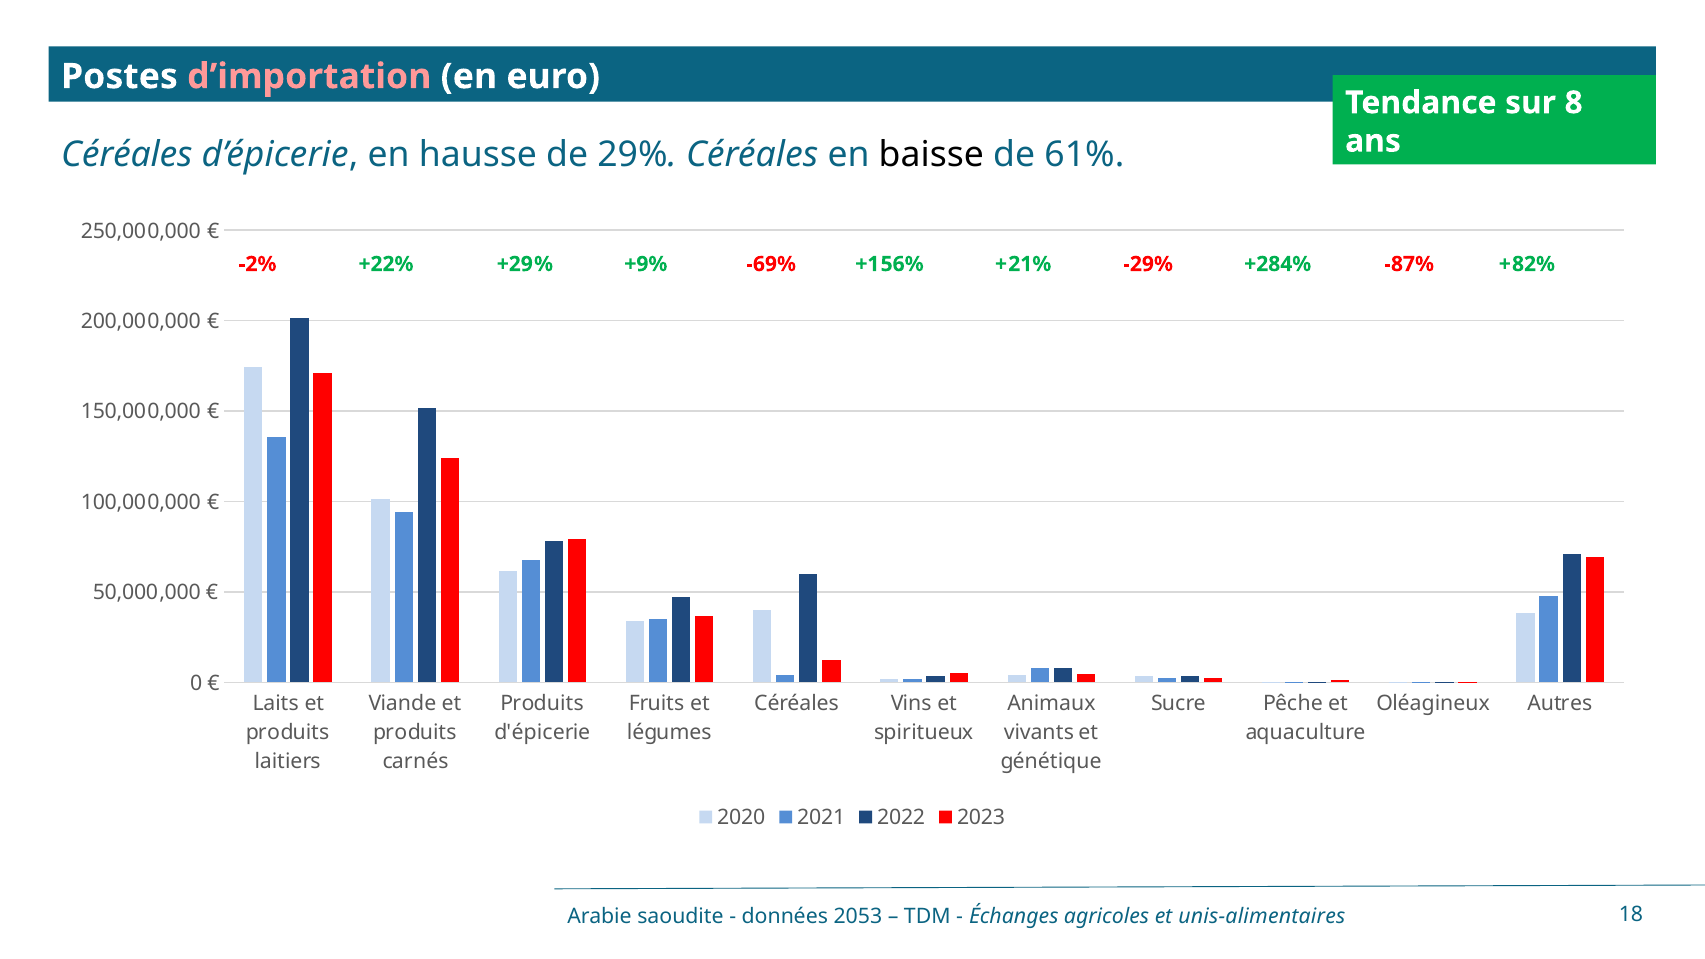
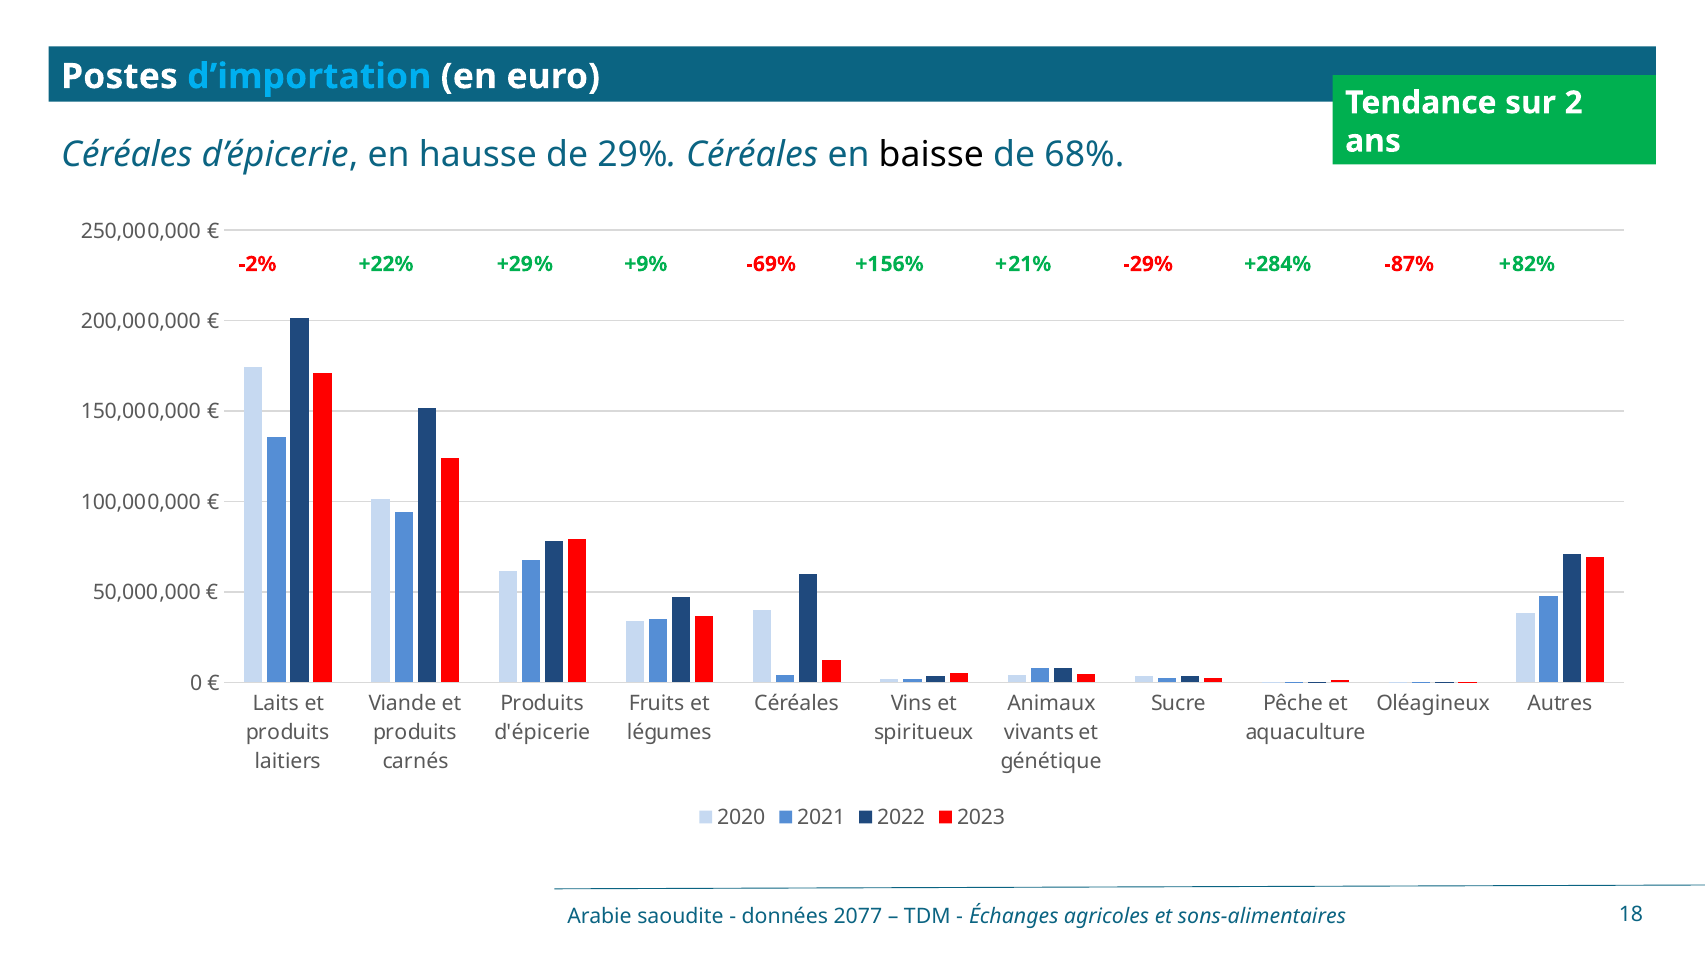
d’importation colour: pink -> light blue (309, 77)
8: 8 -> 2 (1574, 103)
61%: 61% -> 68% (1084, 155)
2053: 2053 -> 2077 (858, 916)
unis-alimentaires: unis-alimentaires -> sons-alimentaires (1262, 916)
